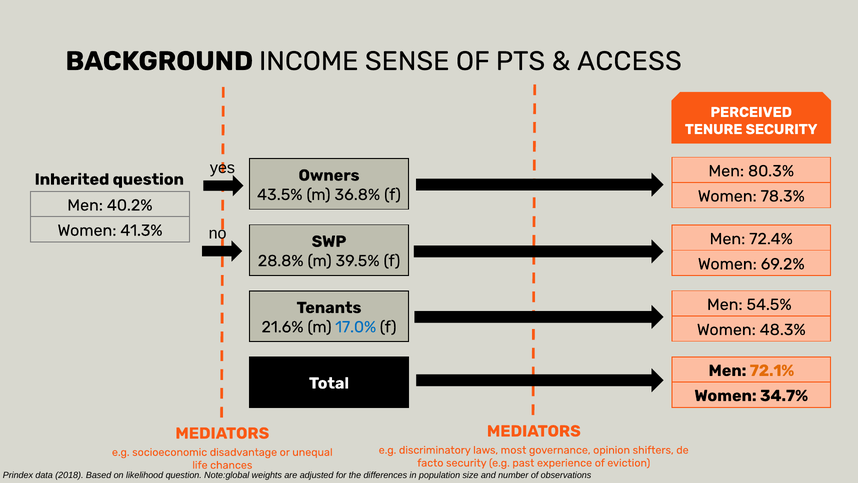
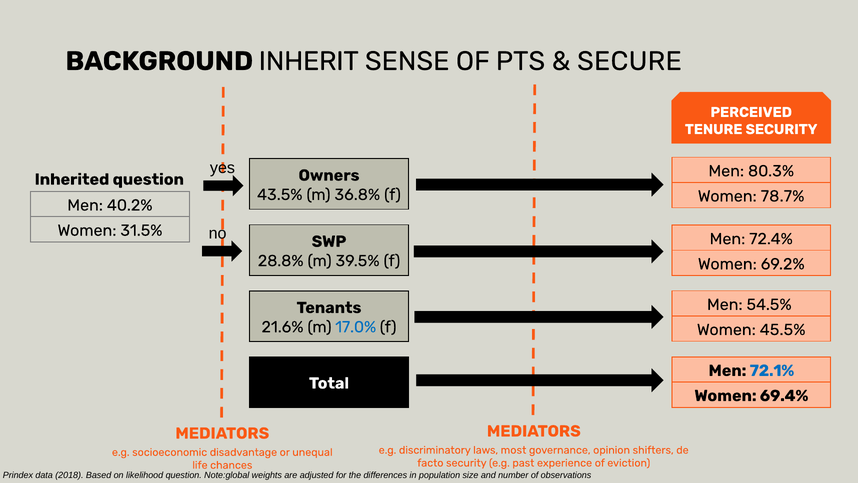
INCOME: INCOME -> INHERIT (309, 61)
ACCESS: ACCESS -> SECURE (629, 61)
78.3%: 78.3% -> 78.7% (783, 196)
41.3%: 41.3% -> 31.5% (141, 230)
48.3%: 48.3% -> 45.5% (783, 330)
72.1% colour: orange -> blue (772, 370)
34.7%: 34.7% -> 69.4% (784, 395)
